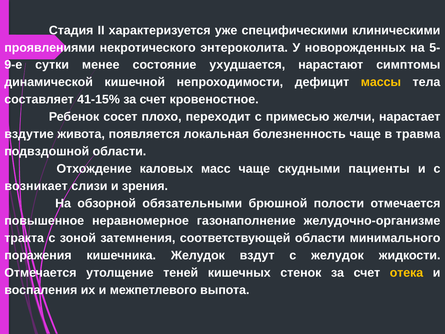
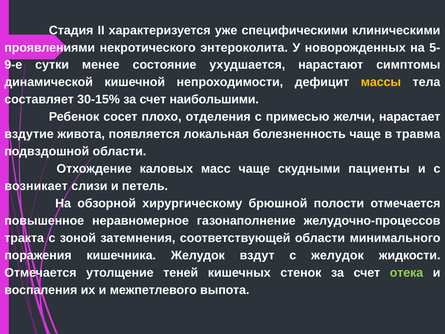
41-15%: 41-15% -> 30-15% (99, 99)
кровеностное: кровеностное -> наибольшими (214, 99)
переходит: переходит -> отделения (218, 117)
зрения: зрения -> петель (145, 186)
обязательными: обязательными -> хирургическому (192, 203)
желудочно-организме: желудочно-организме -> желудочно-процессов (372, 221)
отека colour: yellow -> light green (406, 273)
